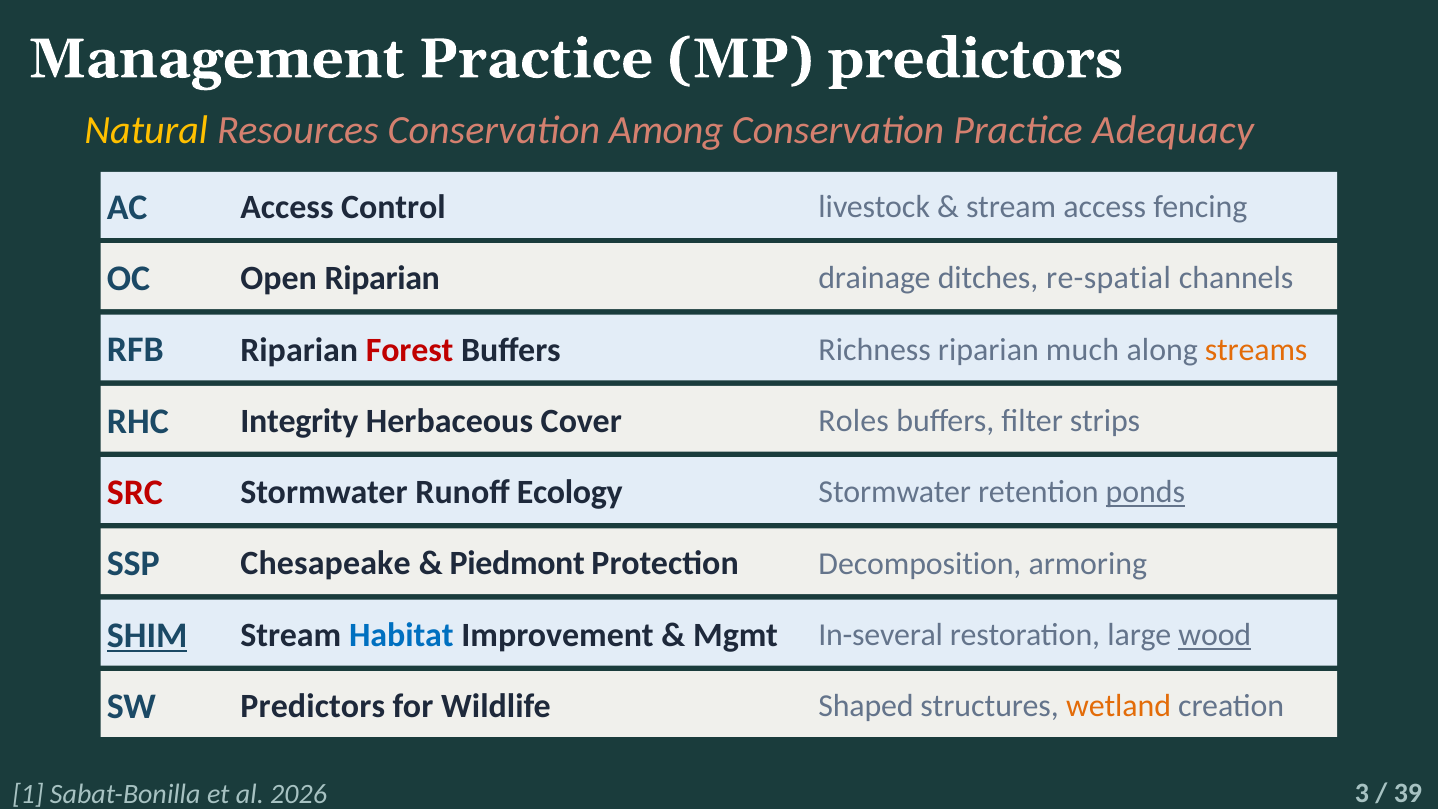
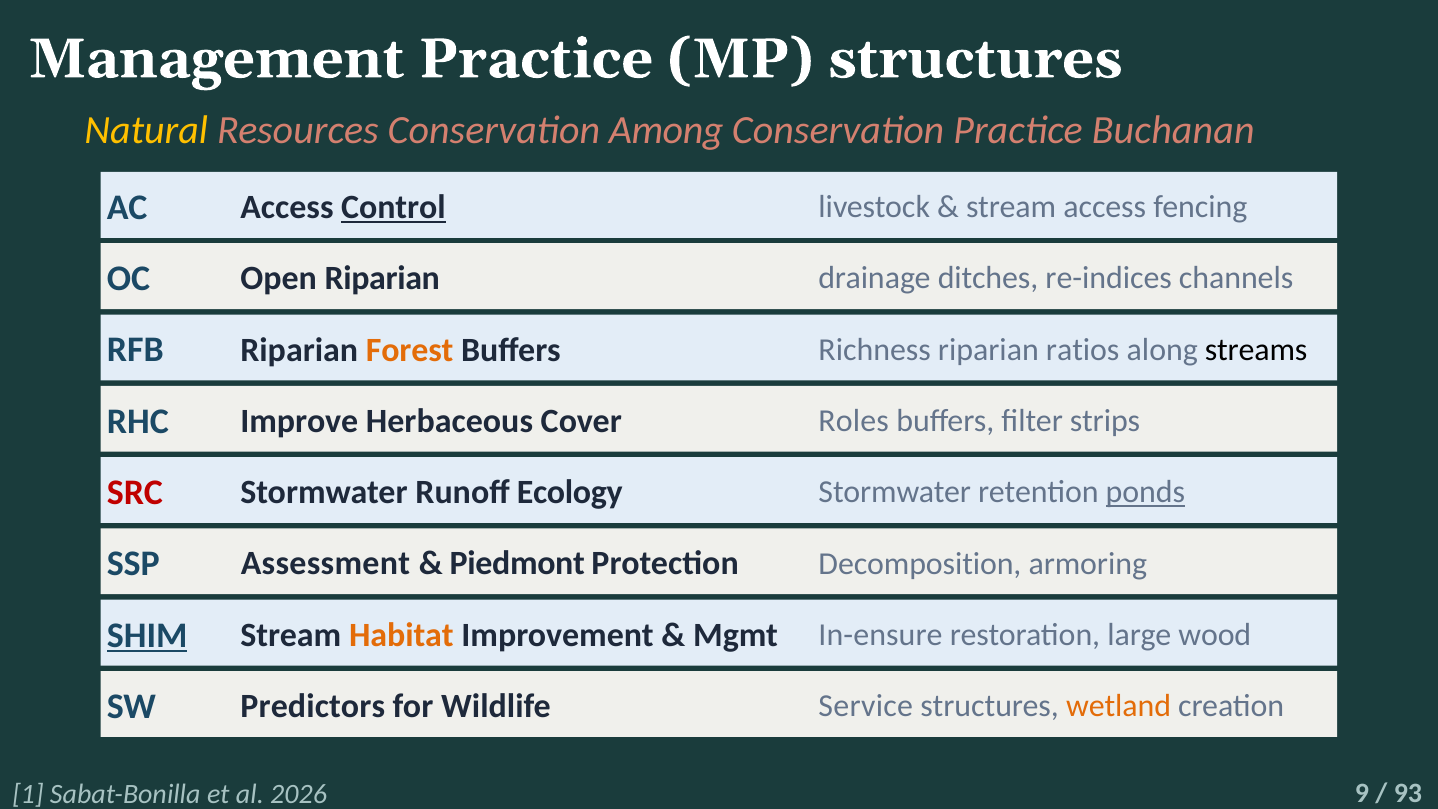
MP predictors: predictors -> structures (975, 59)
Adequacy: Adequacy -> Buchanan (1173, 131)
Control underline: none -> present (393, 207)
re-spatial: re-spatial -> re-indices (1109, 278)
Forest colour: red -> orange (410, 350)
much: much -> ratios (1083, 350)
streams colour: orange -> black (1256, 350)
Integrity: Integrity -> Improve (299, 421)
Chesapeake: Chesapeake -> Assessment (325, 564)
Habitat colour: blue -> orange (401, 635)
In-several: In-several -> In-ensure (881, 635)
wood underline: present -> none (1215, 635)
Shaped: Shaped -> Service (866, 706)
3: 3 -> 9 (1362, 794)
39: 39 -> 93 (1408, 794)
